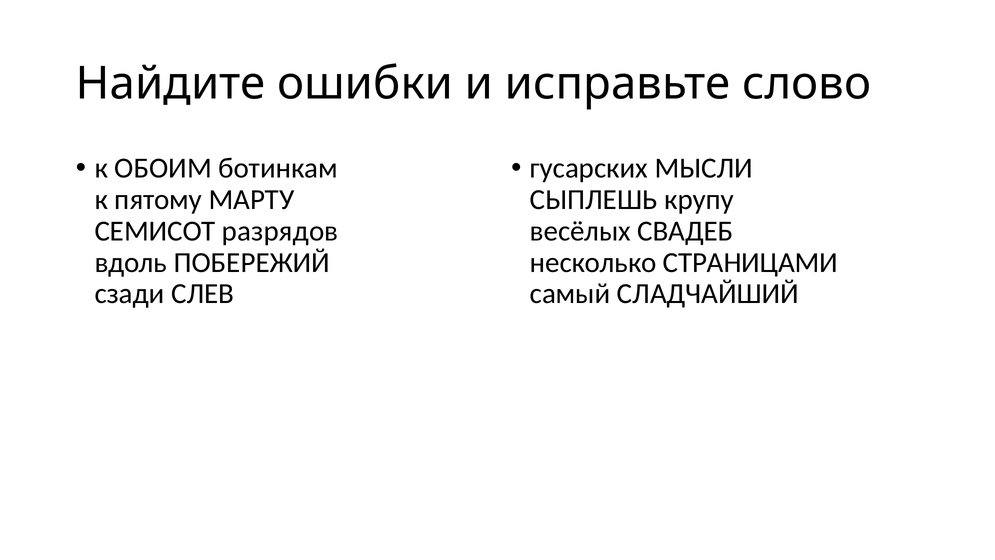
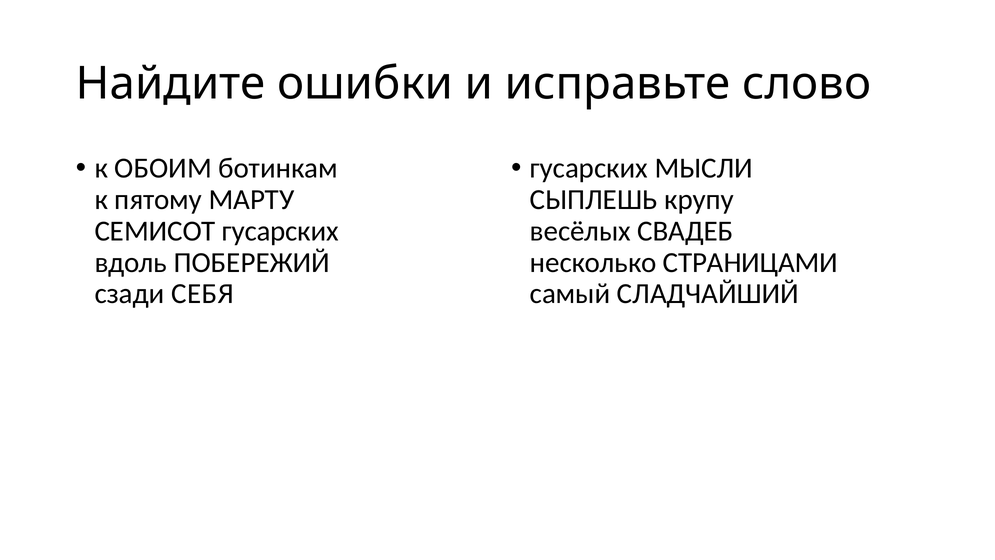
СЕМИСОТ разрядов: разрядов -> гусарских (280, 231)
СЛЕВ: СЛЕВ -> СЕБЯ (203, 294)
